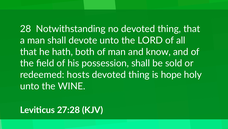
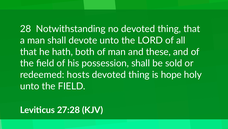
know: know -> these (158, 52)
unto the WINE: WINE -> FIELD (72, 86)
